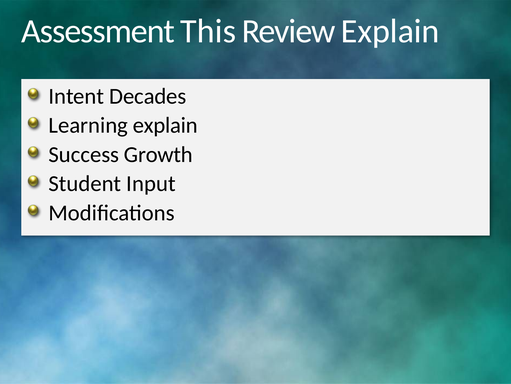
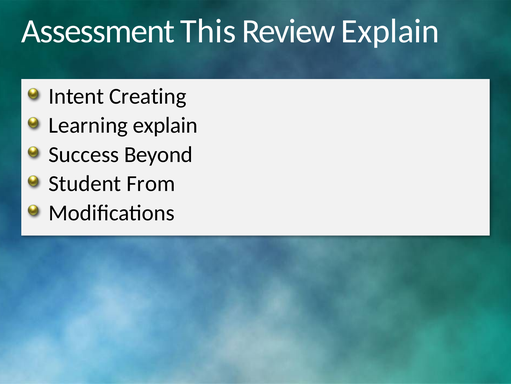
Decades: Decades -> Creating (148, 96)
Growth: Growth -> Beyond (158, 154)
Input: Input -> From (151, 183)
